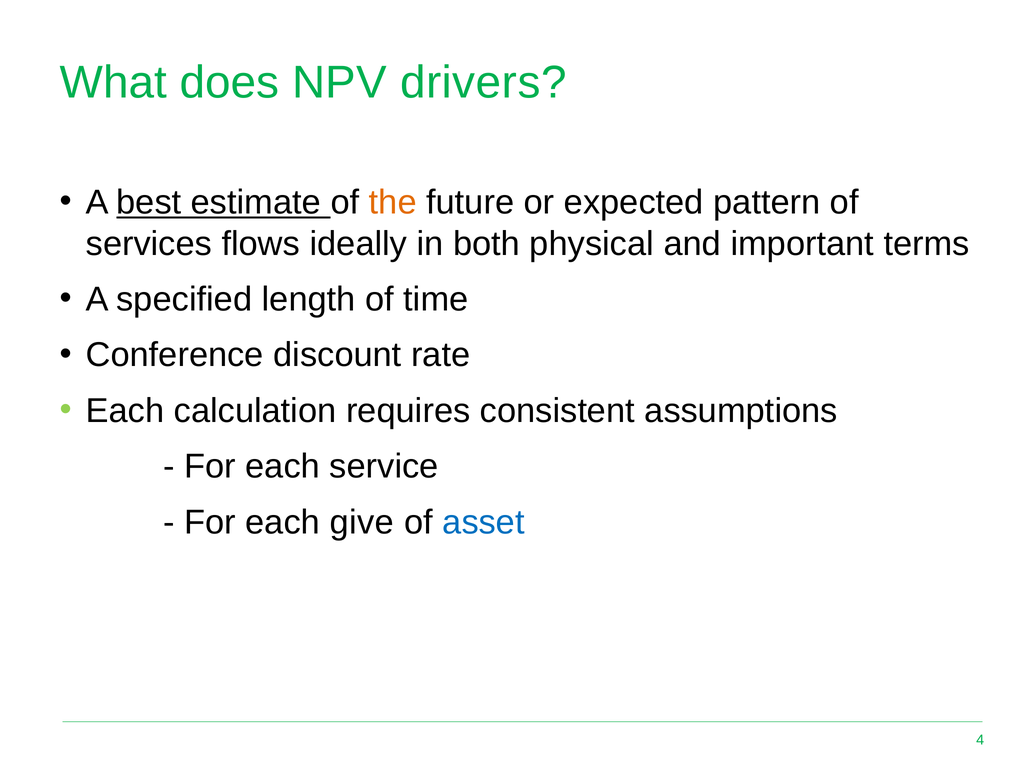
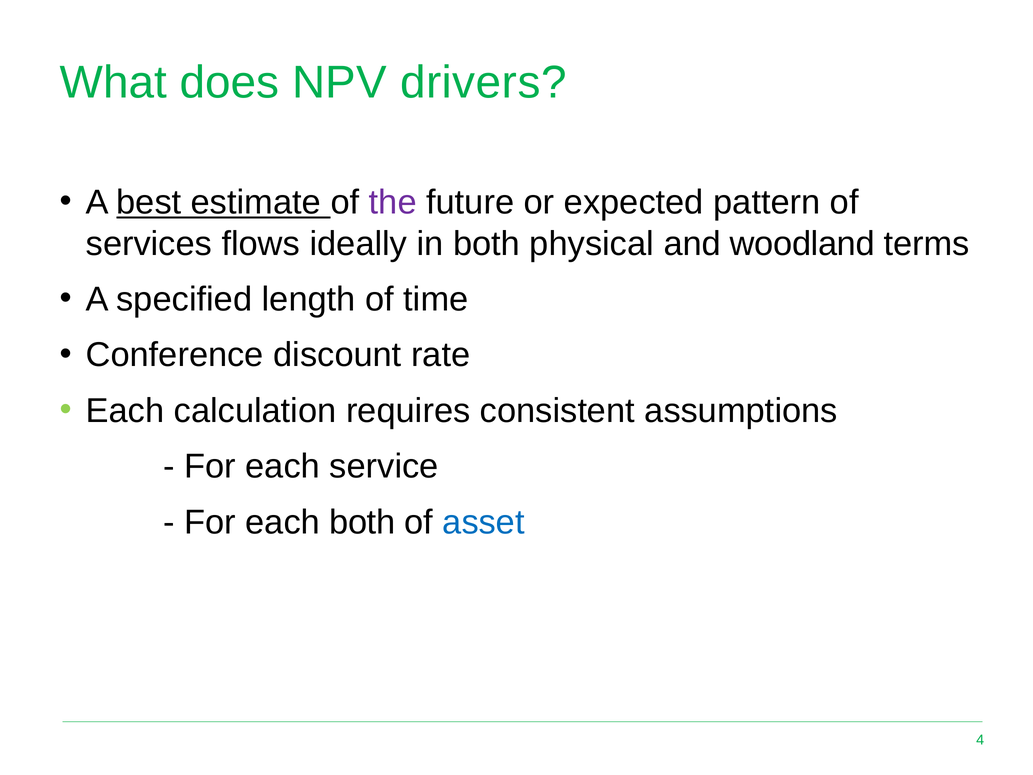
the colour: orange -> purple (393, 202)
important: important -> woodland (802, 244)
each give: give -> both (362, 522)
